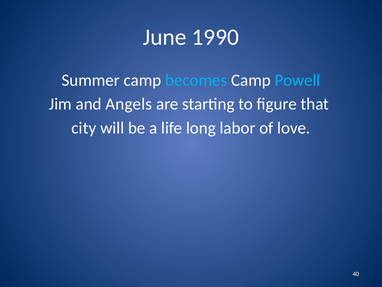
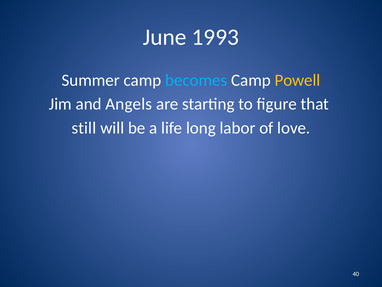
1990: 1990 -> 1993 (215, 37)
Powell colour: light blue -> yellow (297, 80)
city: city -> still (84, 128)
